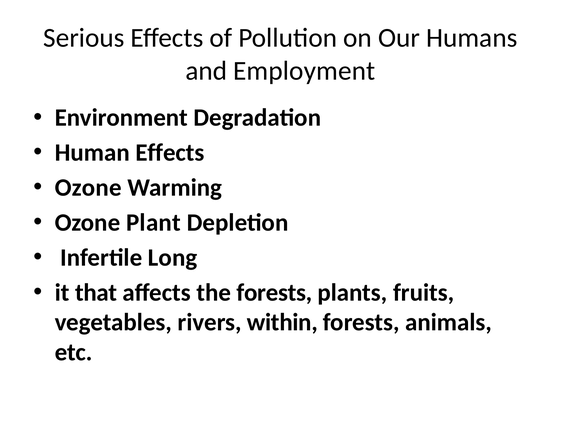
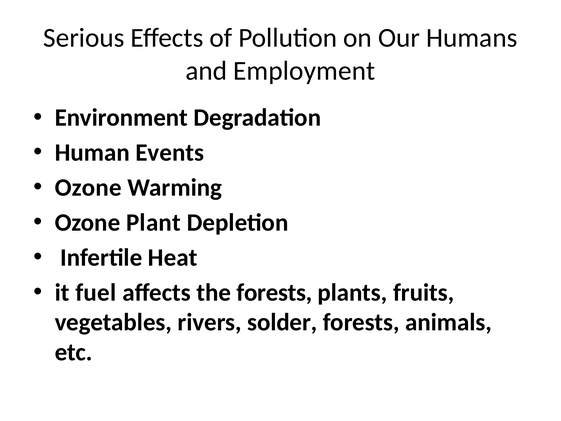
Human Effects: Effects -> Events (170, 153)
Long: Long -> Heat (173, 257)
that: that -> fuel (96, 292)
within: within -> solder (282, 322)
